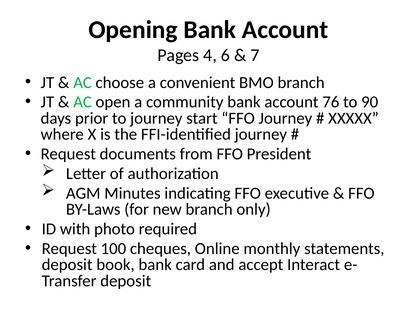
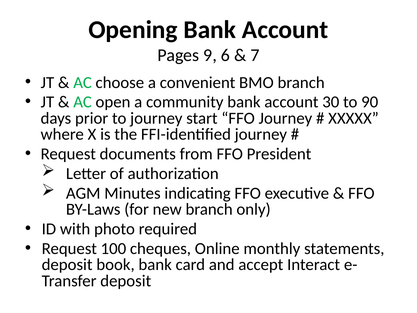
4: 4 -> 9 (210, 55)
76: 76 -> 30 (331, 102)
